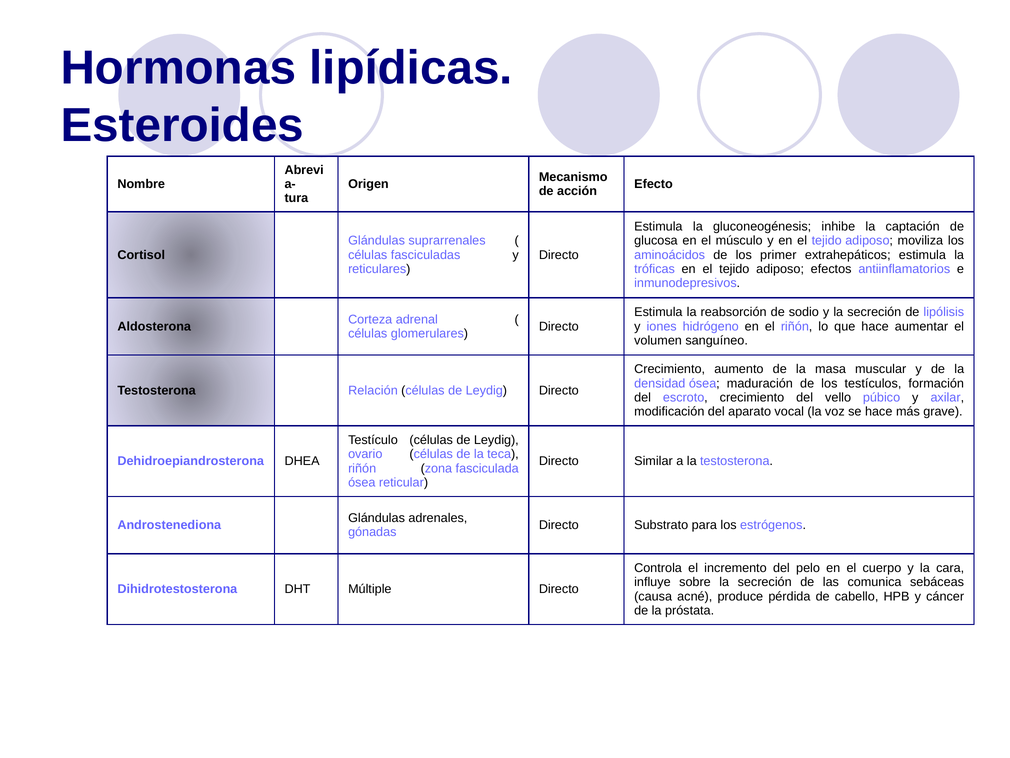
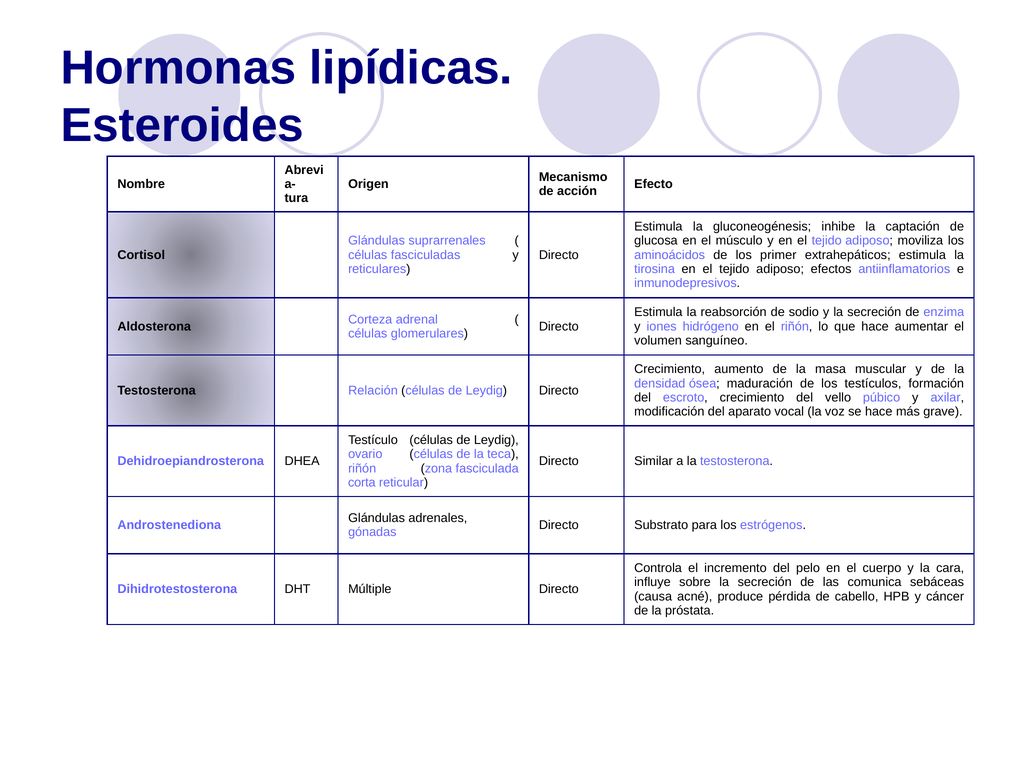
tróficas: tróficas -> tirosina (655, 269)
lipólisis: lipólisis -> enzima (944, 312)
ósea: ósea -> corta (362, 482)
